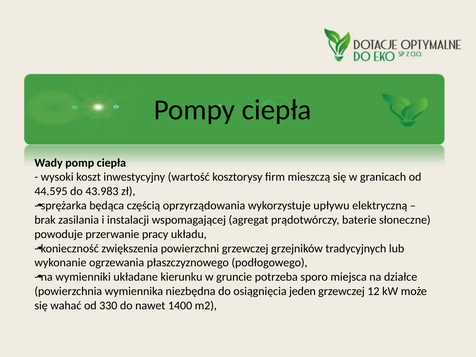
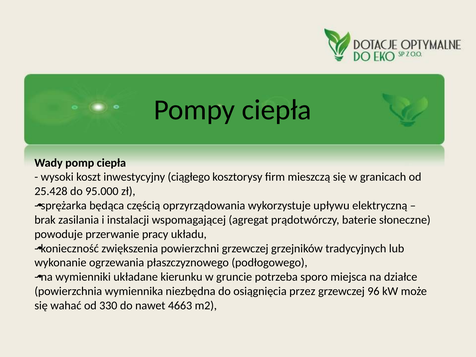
wartość: wartość -> ciągłego (189, 177)
44.595: 44.595 -> 25.428 (51, 191)
43.983: 43.983 -> 95.000 (102, 191)
jeden: jeden -> przez (302, 291)
12: 12 -> 96 (373, 291)
1400: 1400 -> 4663 (180, 306)
